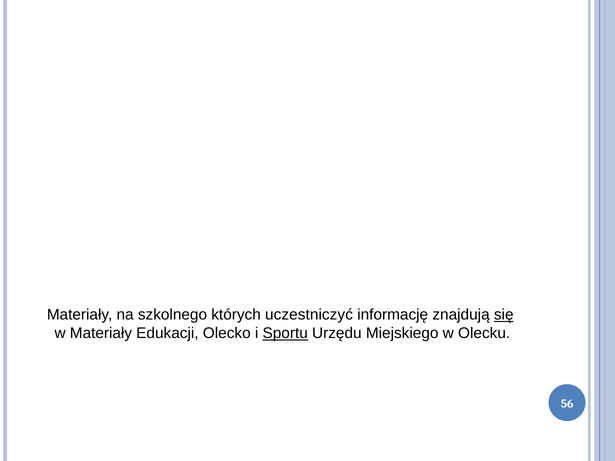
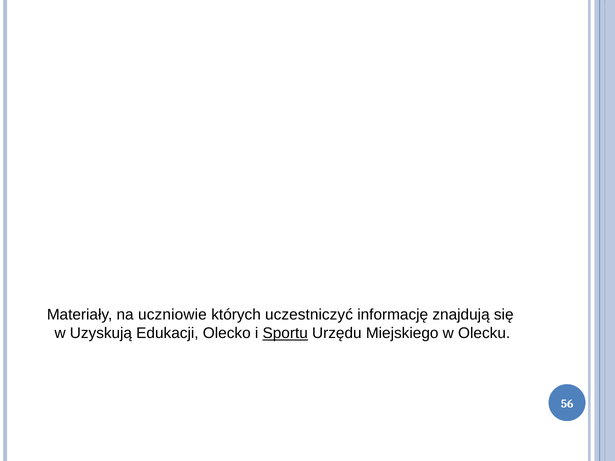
szkolnego: szkolnego -> uczniowie (172, 315)
się underline: present -> none (504, 315)
w Materiały: Materiały -> Uzyskują (101, 333)
